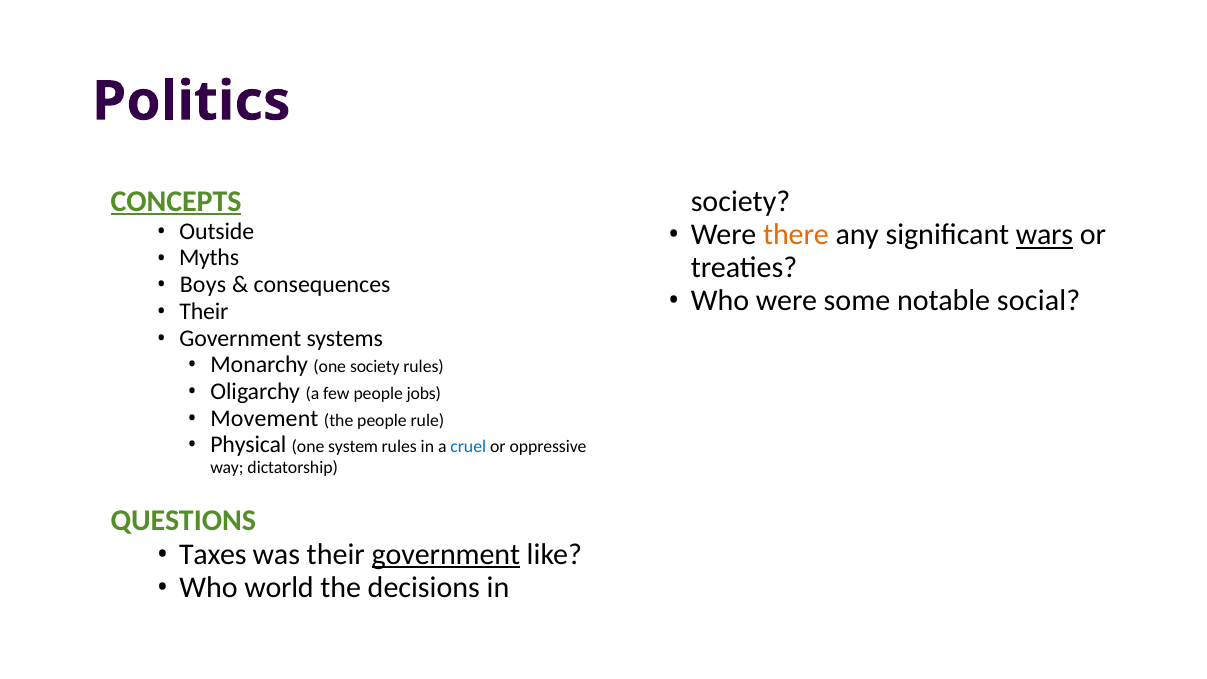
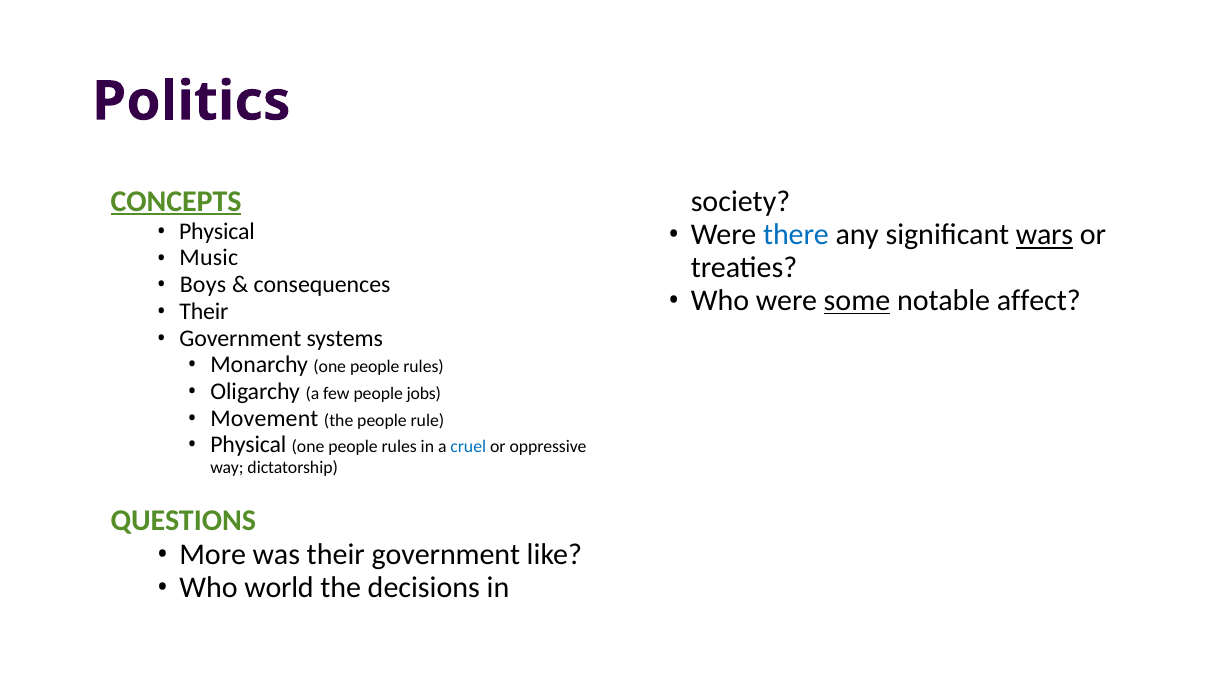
Outside: Outside -> Physical (217, 231)
there colour: orange -> blue (796, 235)
Myths: Myths -> Music (209, 258)
some underline: none -> present (857, 301)
social: social -> affect (1039, 301)
Monarchy one society: society -> people (375, 367)
system: system -> people (353, 447)
Taxes: Taxes -> More (213, 554)
government underline: present -> none (446, 554)
